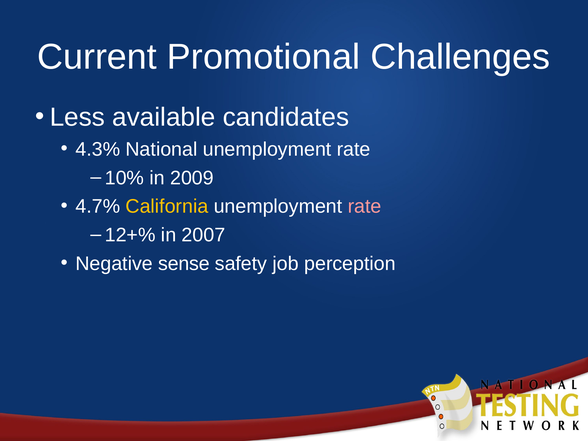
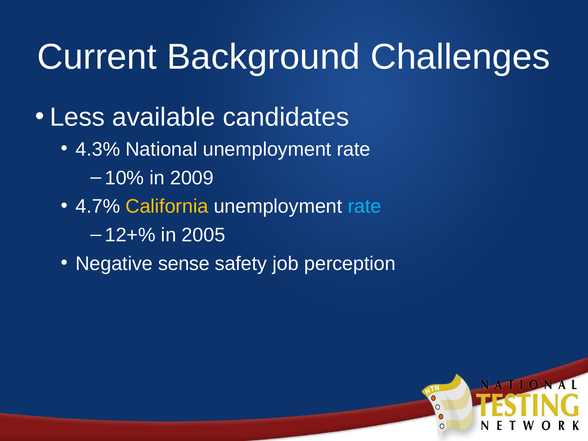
Promotional: Promotional -> Background (264, 57)
rate colour: pink -> light blue (365, 207)
2007: 2007 -> 2005 (203, 235)
